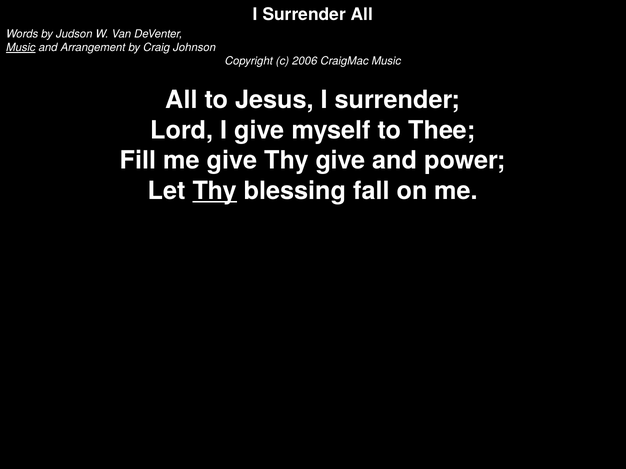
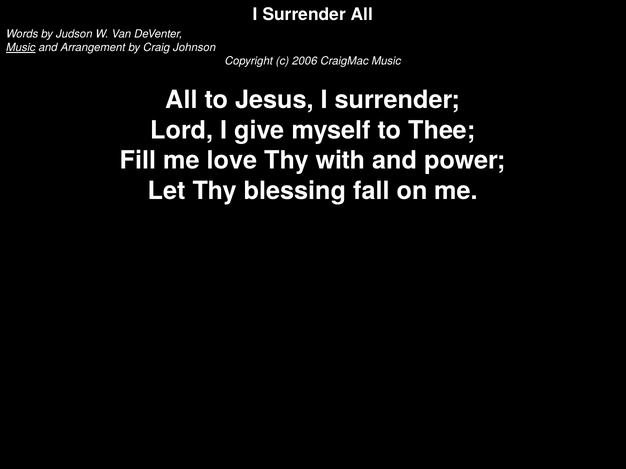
me give: give -> love (232, 161)
Thy give: give -> with (341, 161)
Thy underline: present -> none (215, 191)
